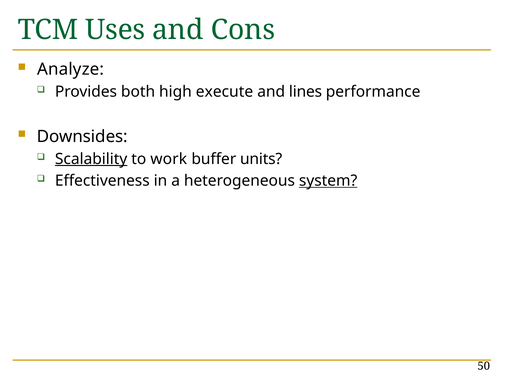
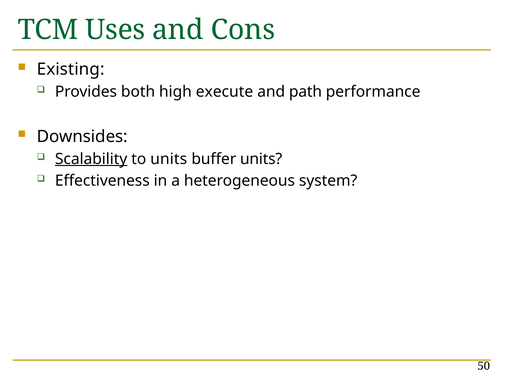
Analyze: Analyze -> Existing (71, 69)
lines: lines -> path (305, 92)
to work: work -> units (169, 159)
system underline: present -> none (328, 181)
